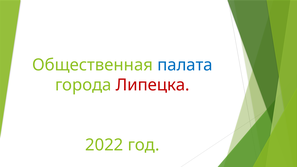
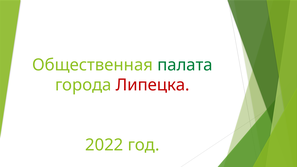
палата colour: blue -> green (185, 65)
